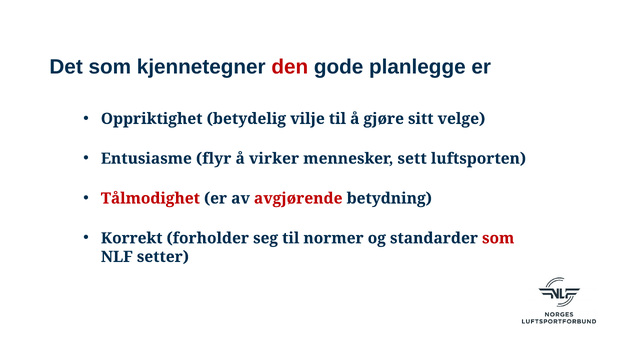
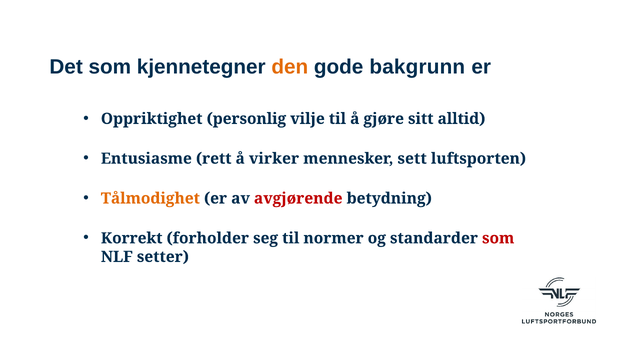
den colour: red -> orange (290, 67)
planlegge: planlegge -> bakgrunn (417, 67)
betydelig: betydelig -> personlig (246, 119)
velge: velge -> alltid (462, 119)
flyr: flyr -> rett (214, 159)
Tålmodighet colour: red -> orange (150, 199)
